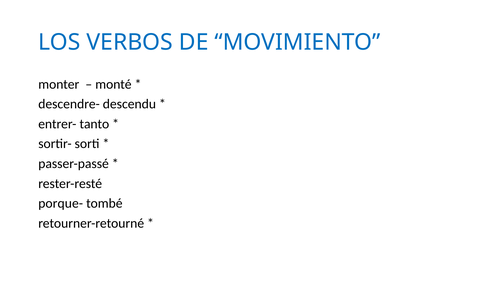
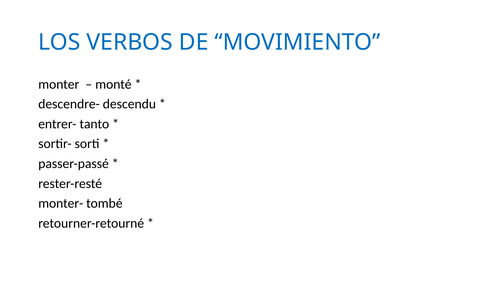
porque-: porque- -> monter- (61, 204)
